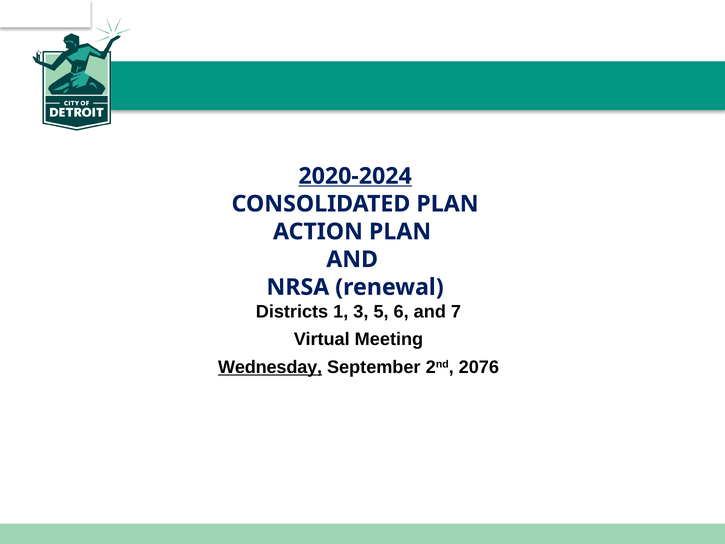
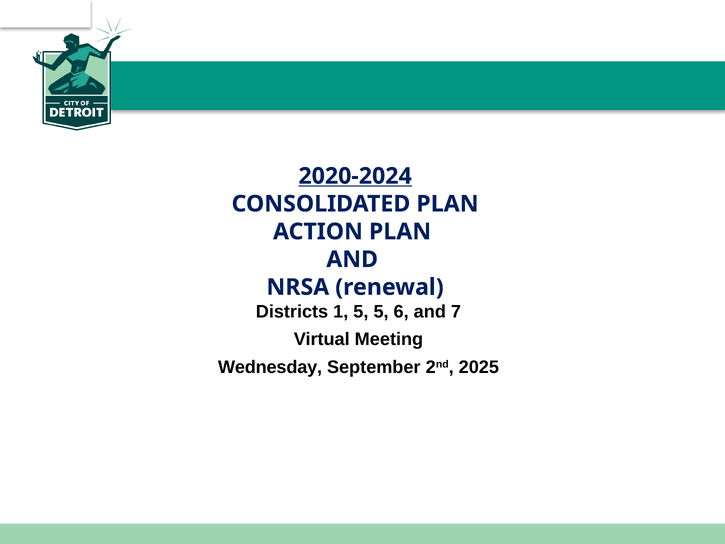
1 3: 3 -> 5 (361, 312)
Wednesday underline: present -> none (270, 367)
2076: 2076 -> 2025 (479, 367)
